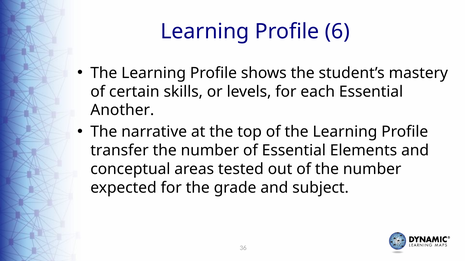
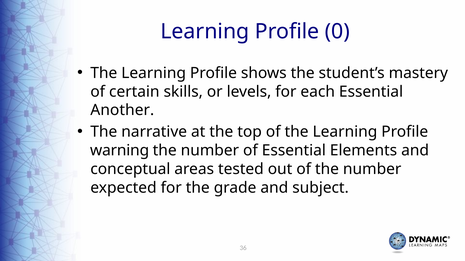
6: 6 -> 0 (337, 32)
transfer: transfer -> warning (120, 151)
